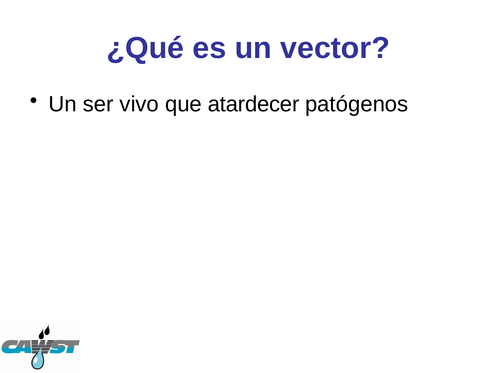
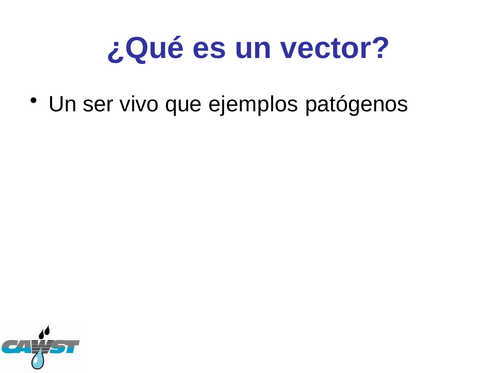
atardecer: atardecer -> ejemplos (253, 104)
